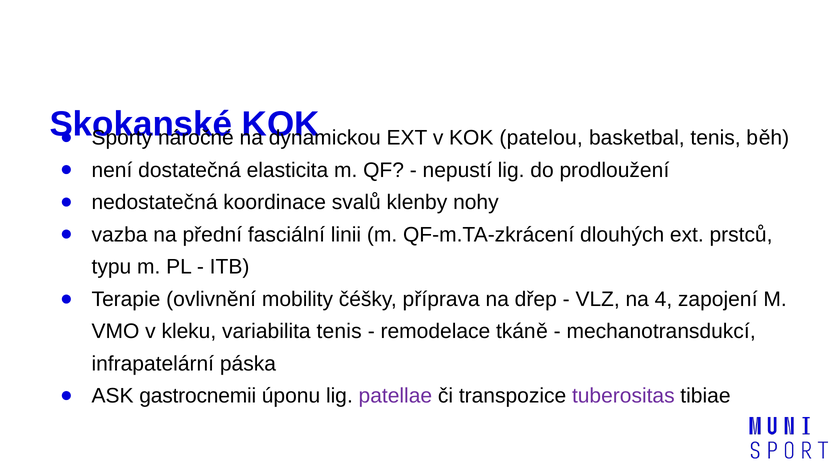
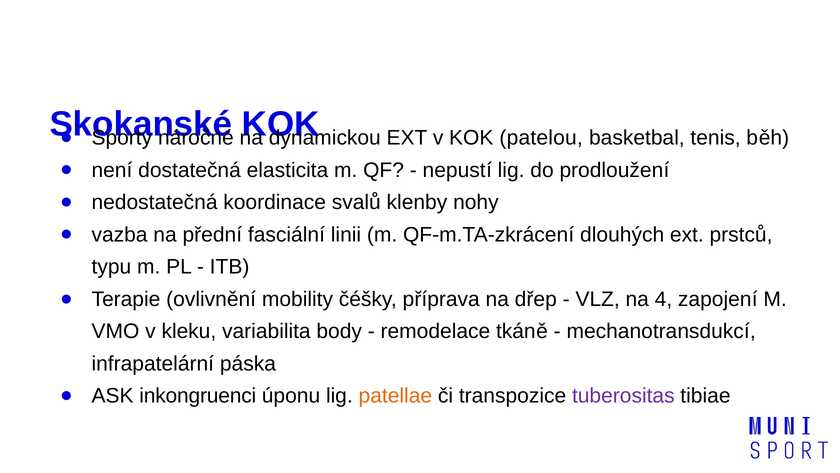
variabilita tenis: tenis -> body (339, 331)
gastrocnemii: gastrocnemii -> inkongruenci (198, 396)
patellae colour: purple -> orange (395, 396)
